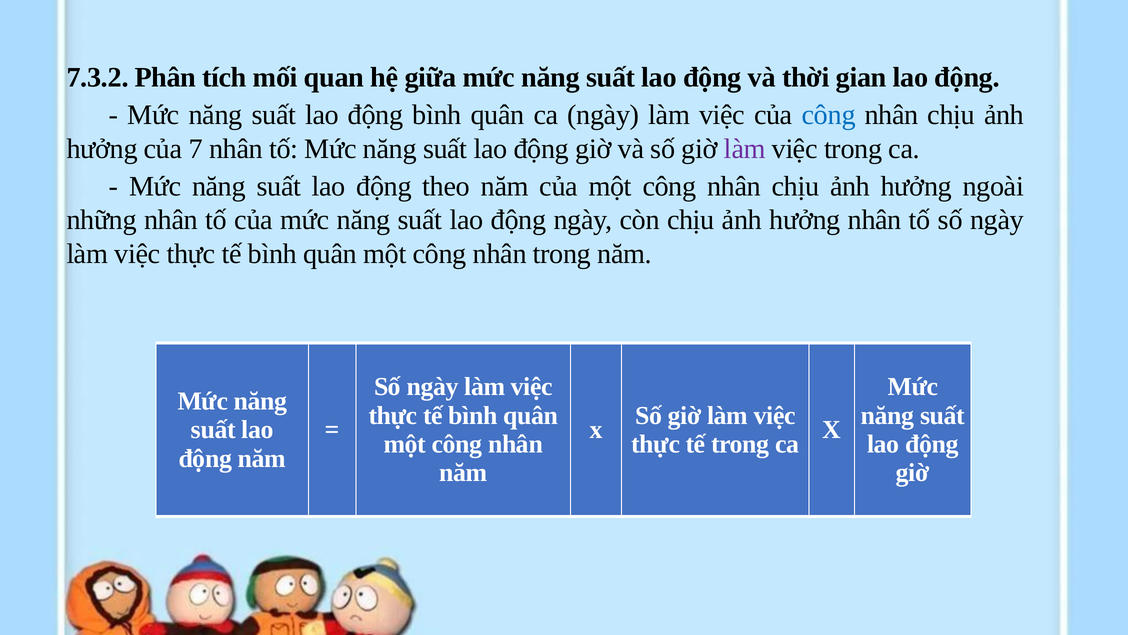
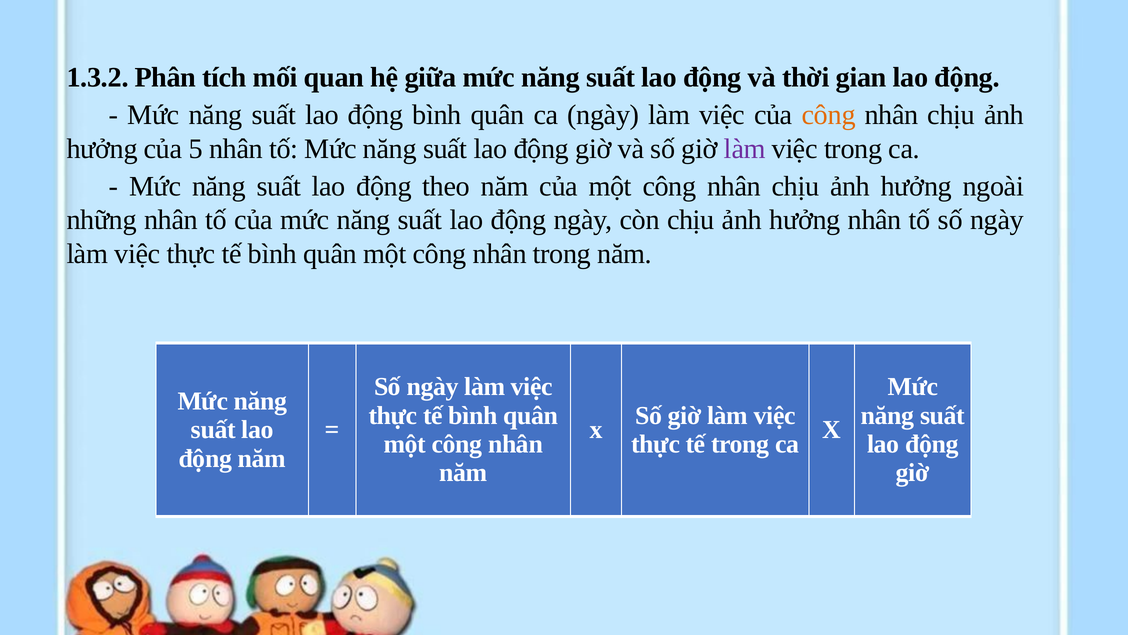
7.3.2: 7.3.2 -> 1.3.2 (98, 78)
công colour: blue -> orange (829, 115)
7: 7 -> 5 (196, 149)
